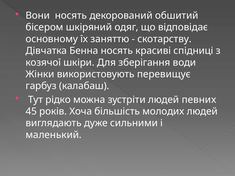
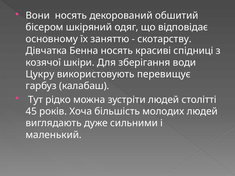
Жінки: Жінки -> Цукру (40, 74)
певних: певних -> столітті (199, 100)
